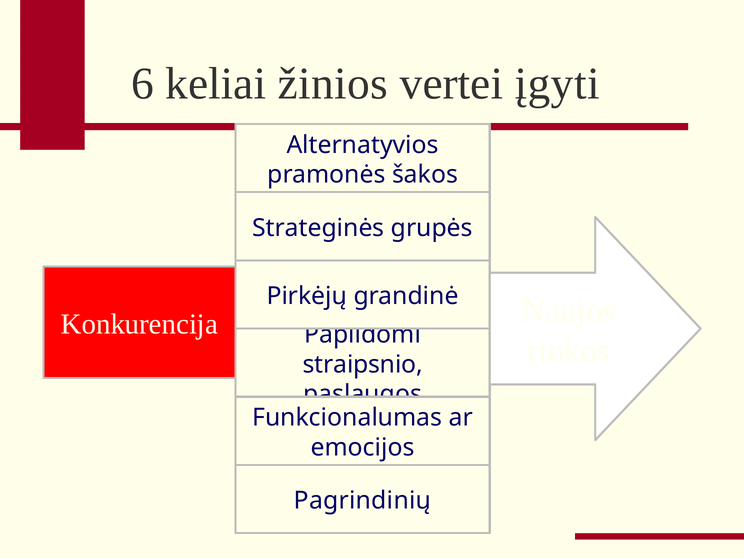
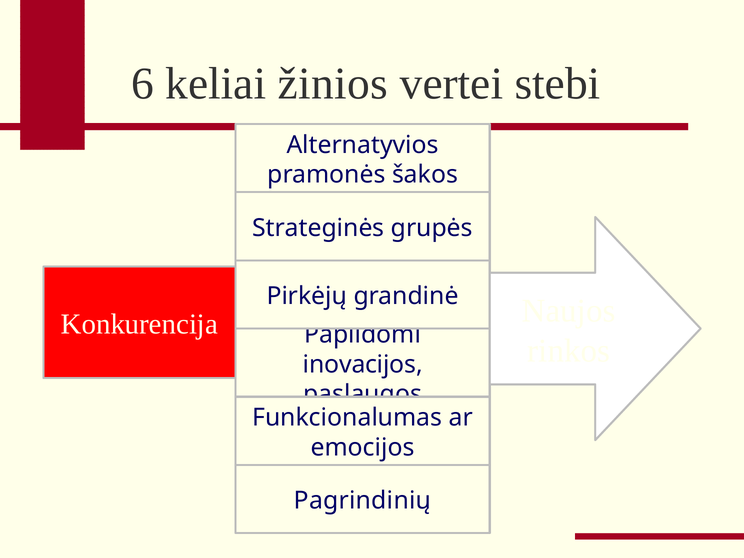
įgyti: įgyti -> stebi (557, 84)
straipsnio: straipsnio -> inovacijos (363, 364)
